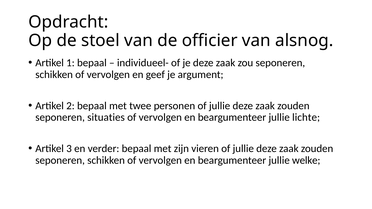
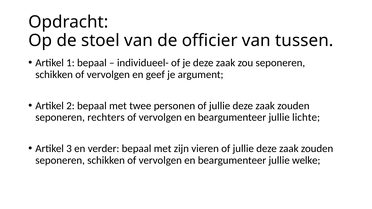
alsnog: alsnog -> tussen (304, 40)
situaties: situaties -> rechters (106, 118)
